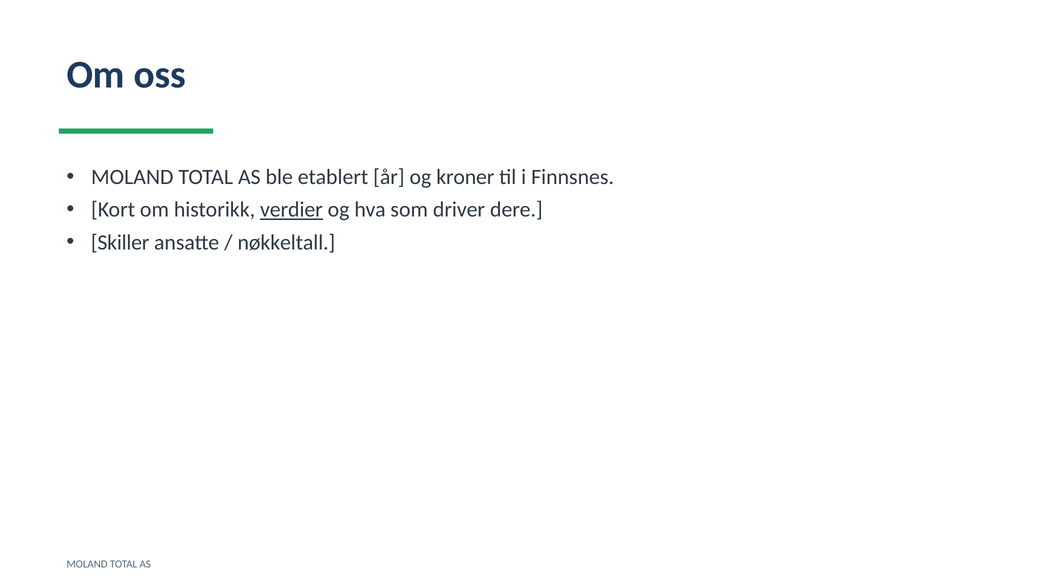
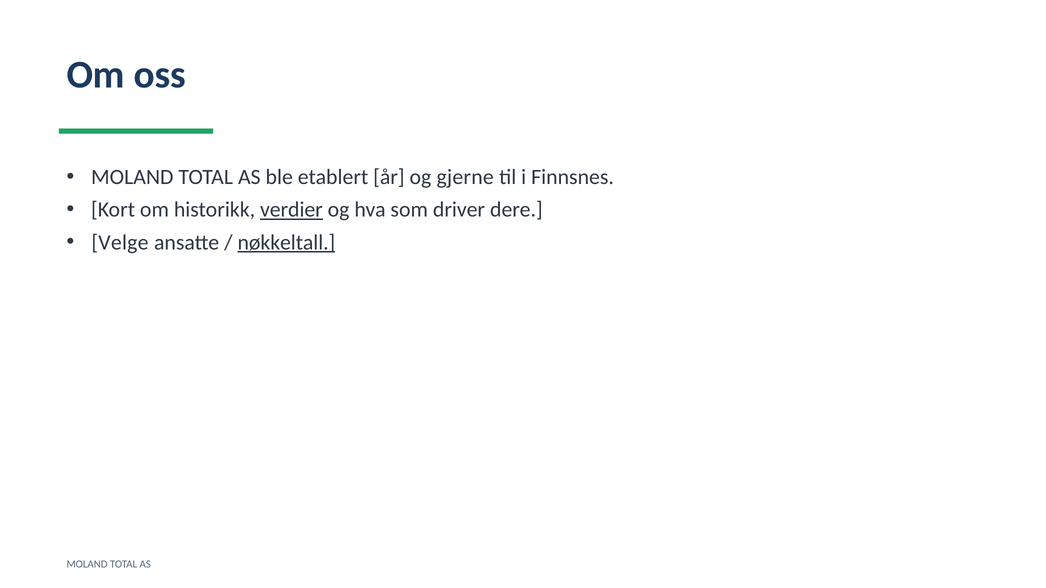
kroner: kroner -> gjerne (465, 177)
Skiller: Skiller -> Velge (120, 243)
nøkkeltall underline: none -> present (286, 243)
